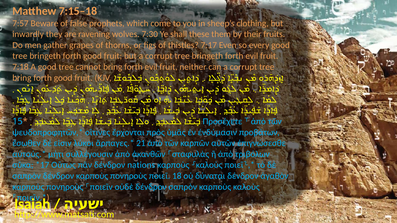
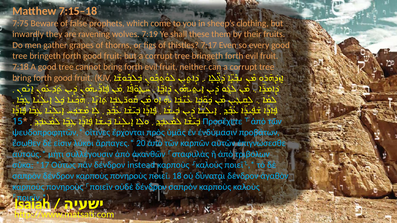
7:57: 7:57 -> 7:75 (20, 23)
7:30: 7:30 -> 7:19 (150, 34)
21: 21 -> 20 (141, 143)
nations: nations -> instead (141, 165)
